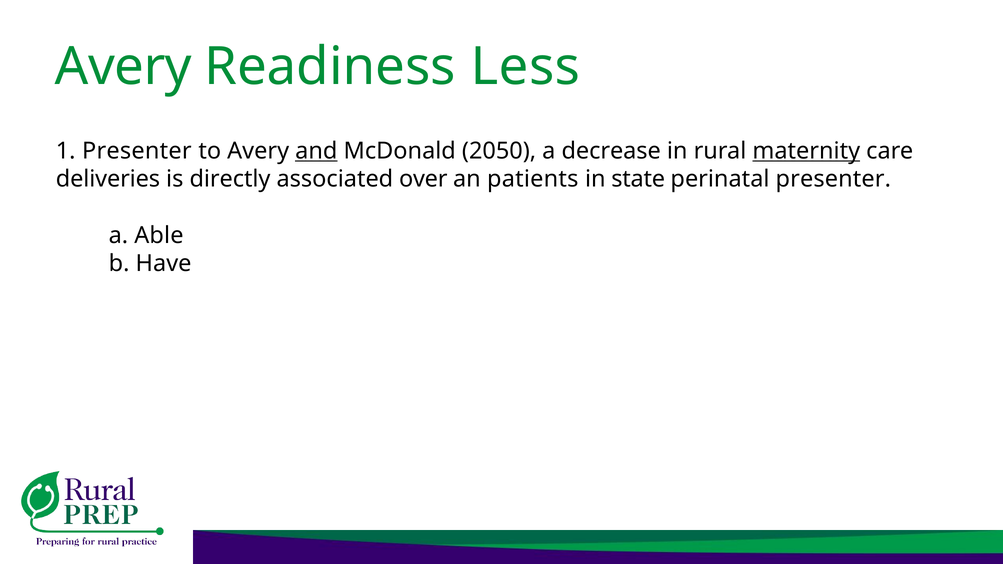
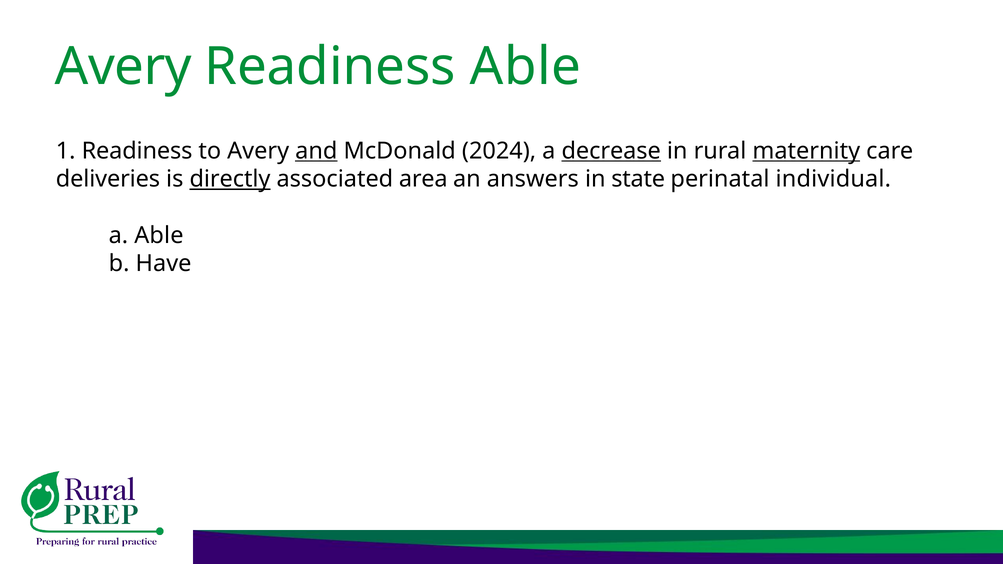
Readiness Less: Less -> Able (525, 67)
1 Presenter: Presenter -> Readiness (137, 151)
2050: 2050 -> 2024 (499, 151)
decrease underline: none -> present (611, 151)
directly underline: none -> present (230, 179)
over: over -> area (423, 179)
patients: patients -> answers (533, 179)
perinatal presenter: presenter -> individual (833, 179)
